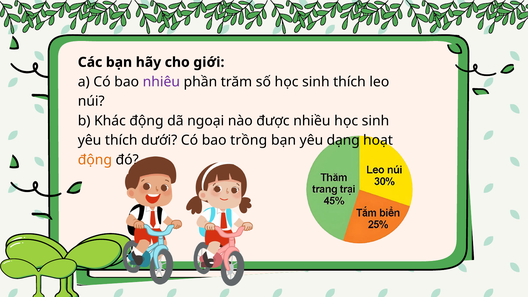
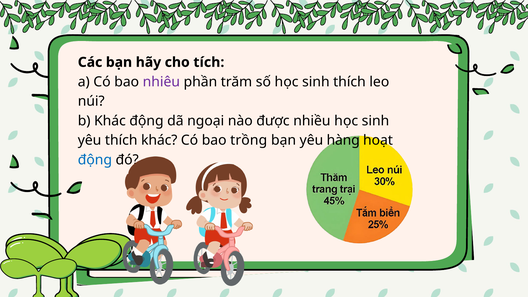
giới: giới -> tích (209, 62)
thích dưới: dưới -> khác (159, 140)
dạng: dạng -> hàng (343, 140)
động colour: orange -> blue (95, 160)
